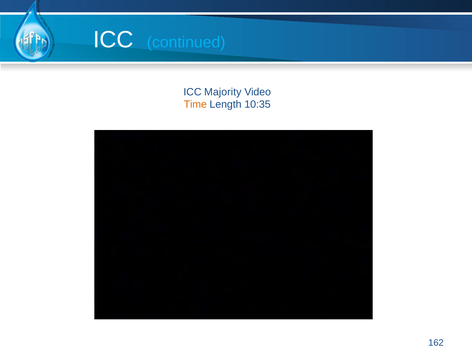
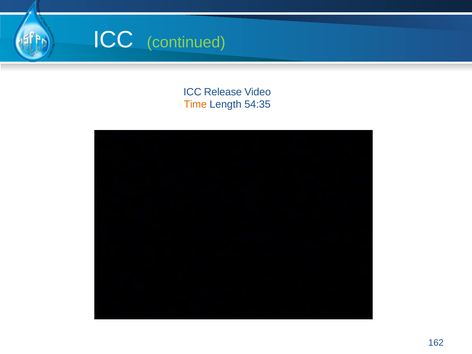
continued colour: light blue -> light green (186, 42)
Majority: Majority -> Release (223, 92)
10:35: 10:35 -> 54:35 (258, 105)
